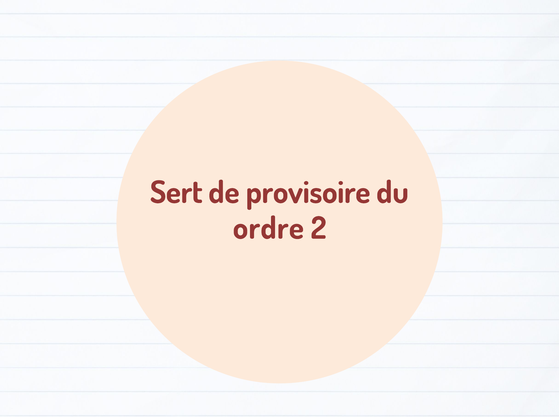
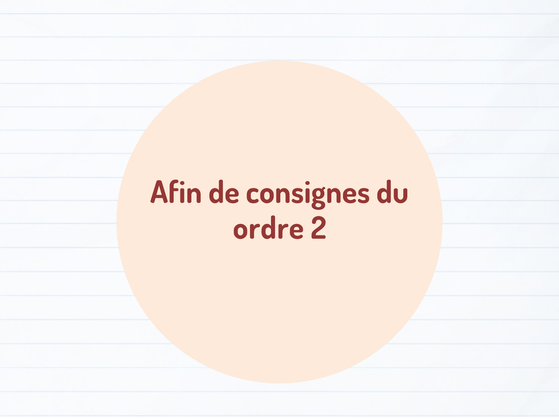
Sert: Sert -> Afin (176, 193)
de provisoire: provisoire -> consignes (308, 193)
